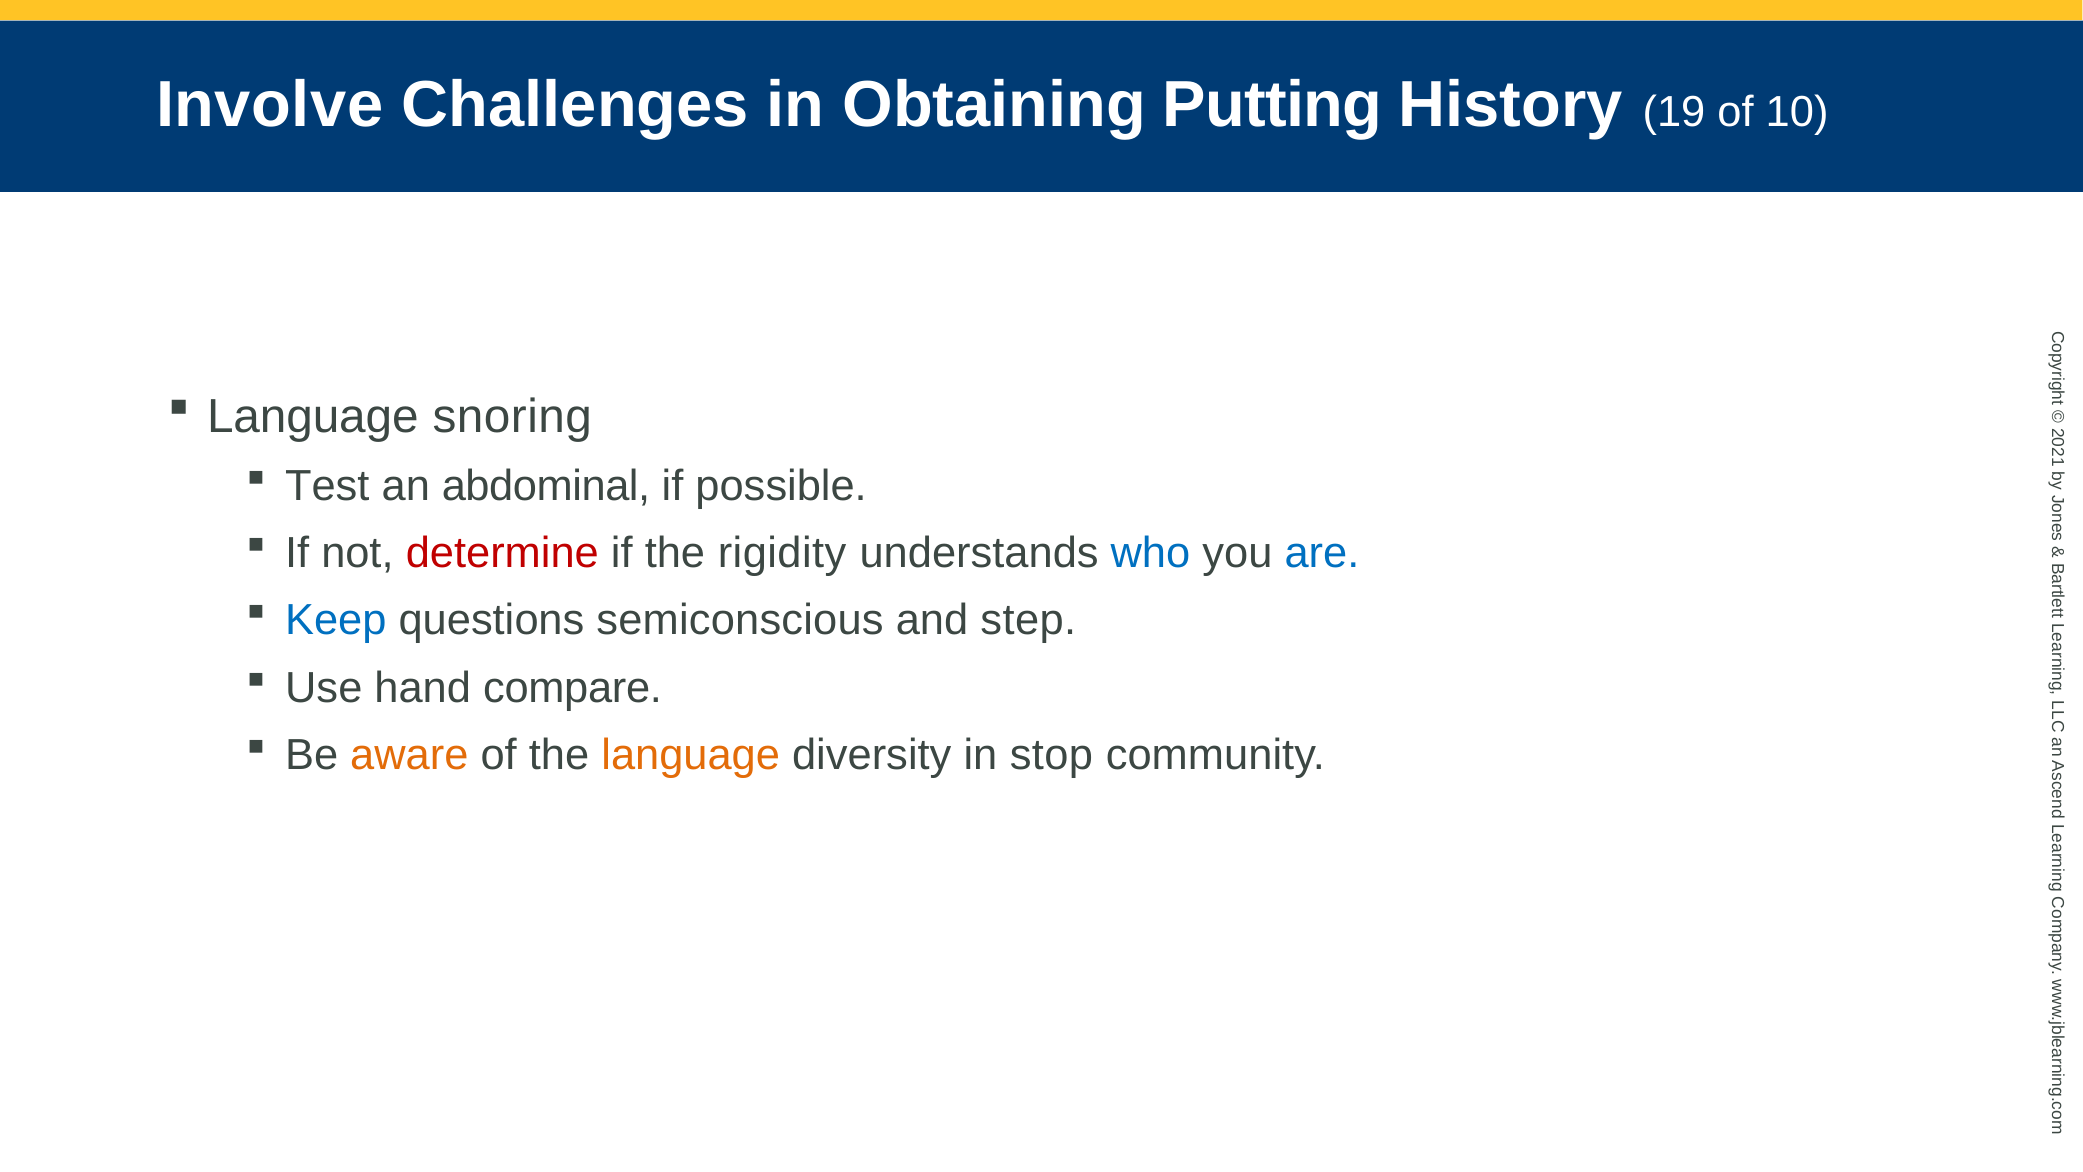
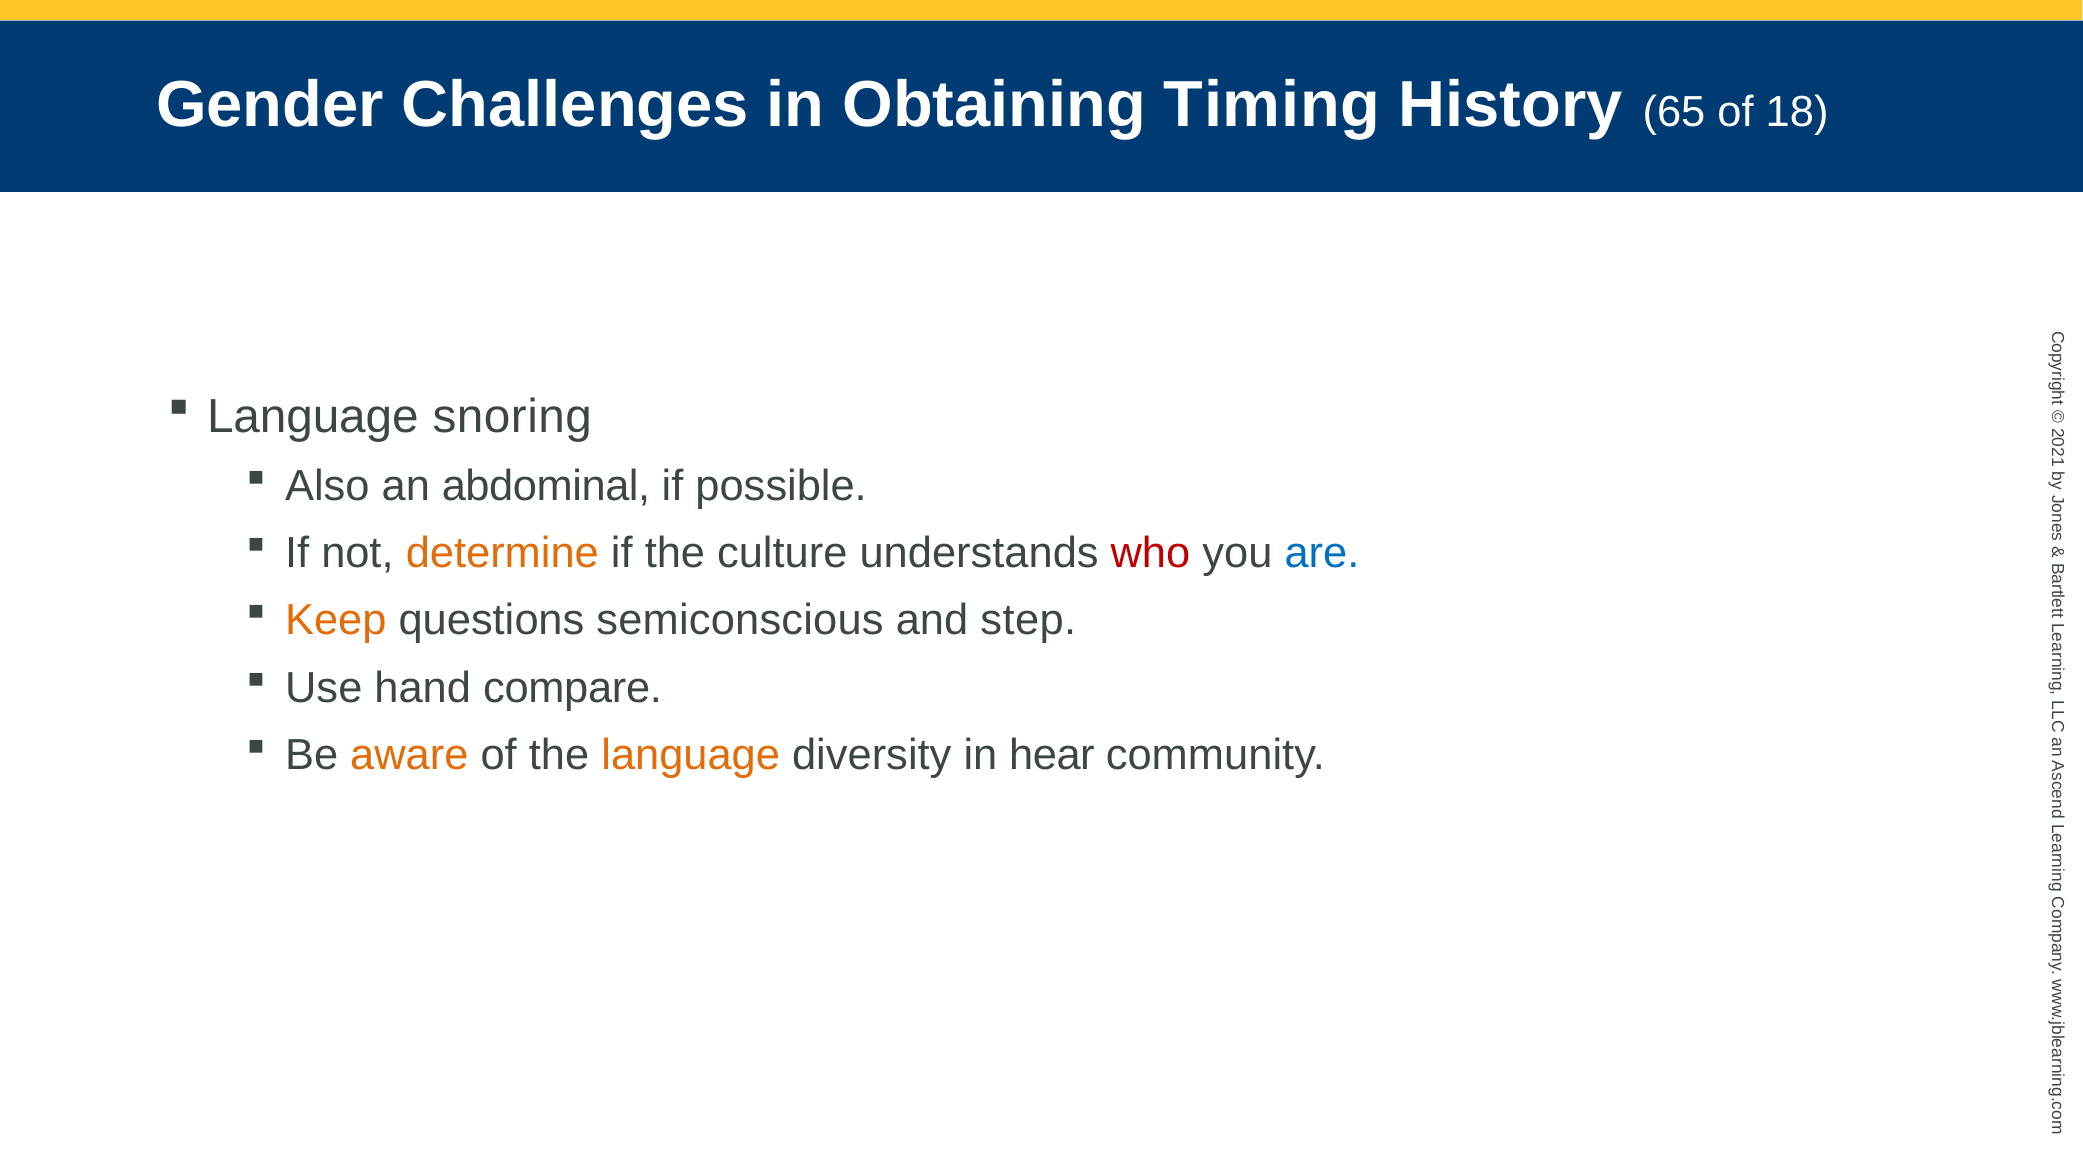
Involve: Involve -> Gender (270, 105)
Putting: Putting -> Timing (1272, 105)
19: 19 -> 65 (1674, 112)
10: 10 -> 18 (1797, 112)
Test: Test -> Also (327, 486)
determine colour: red -> orange (502, 553)
rigidity: rigidity -> culture (782, 553)
who colour: blue -> red (1150, 553)
Keep colour: blue -> orange (336, 620)
stop: stop -> hear (1052, 755)
